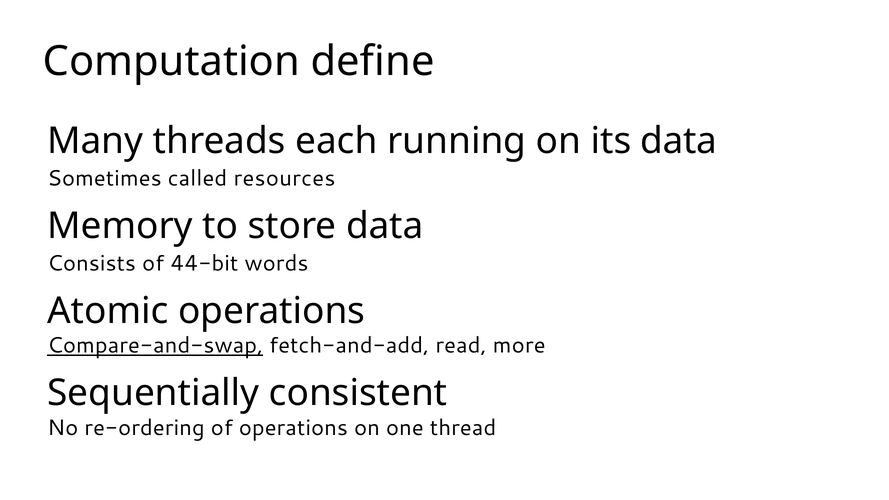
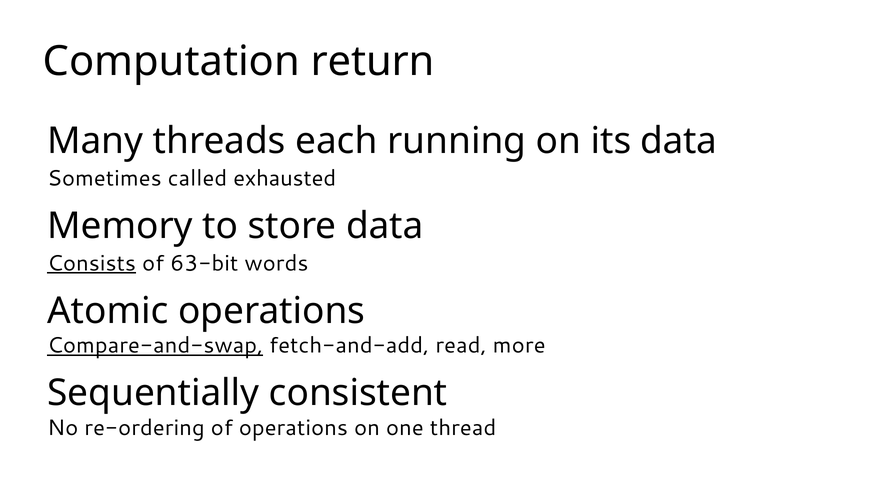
define: define -> return (373, 61)
resources: resources -> exhausted (285, 178)
Consists underline: none -> present (92, 263)
44-bit: 44-bit -> 63-bit (204, 263)
